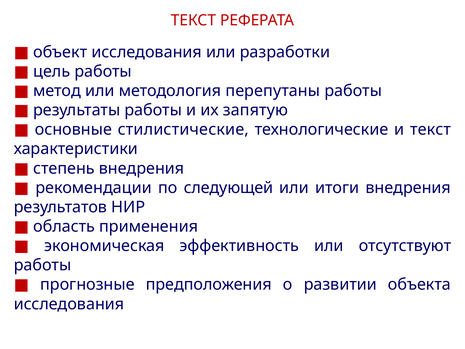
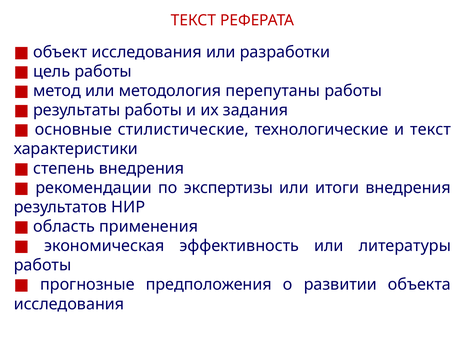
запятую: запятую -> задания (255, 110)
следующей: следующей -> экспертизы (228, 188)
отсутствуют: отсутствуют -> литературы (405, 246)
